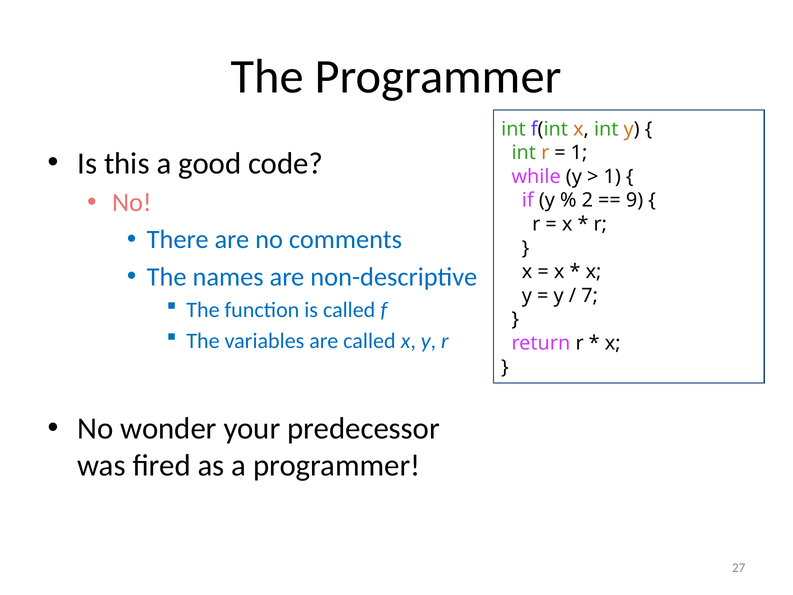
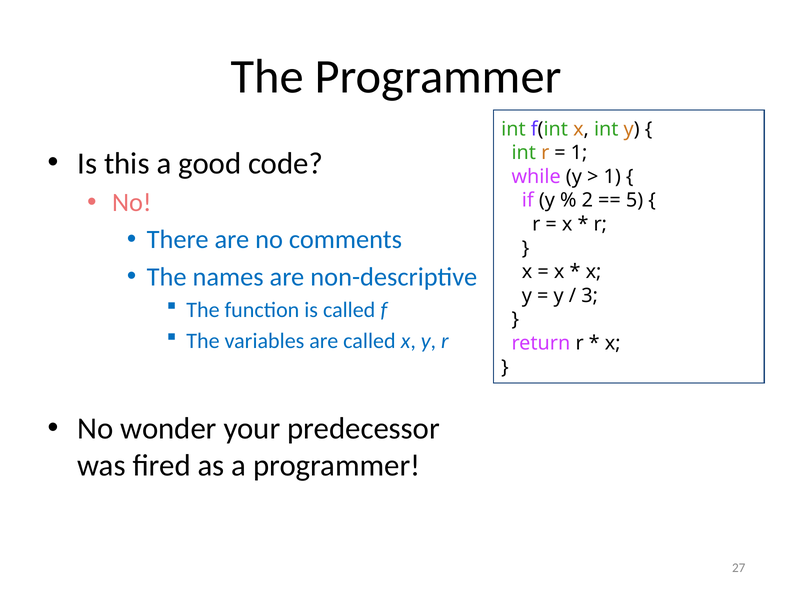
9: 9 -> 5 (635, 200)
7: 7 -> 3 (590, 295)
